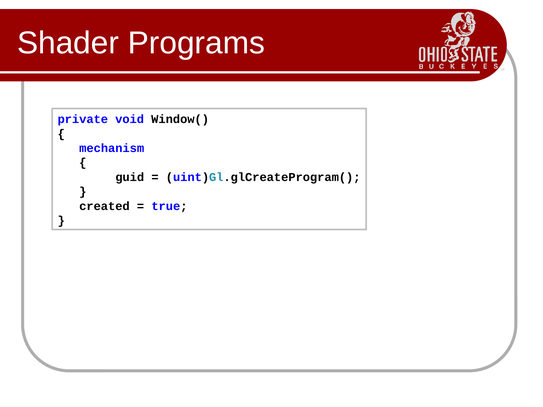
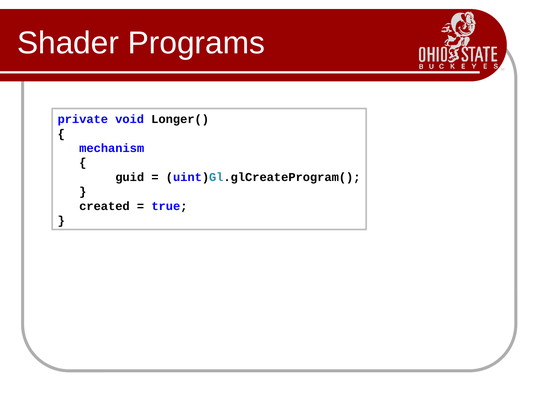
Window(: Window( -> Longer( (180, 119)
